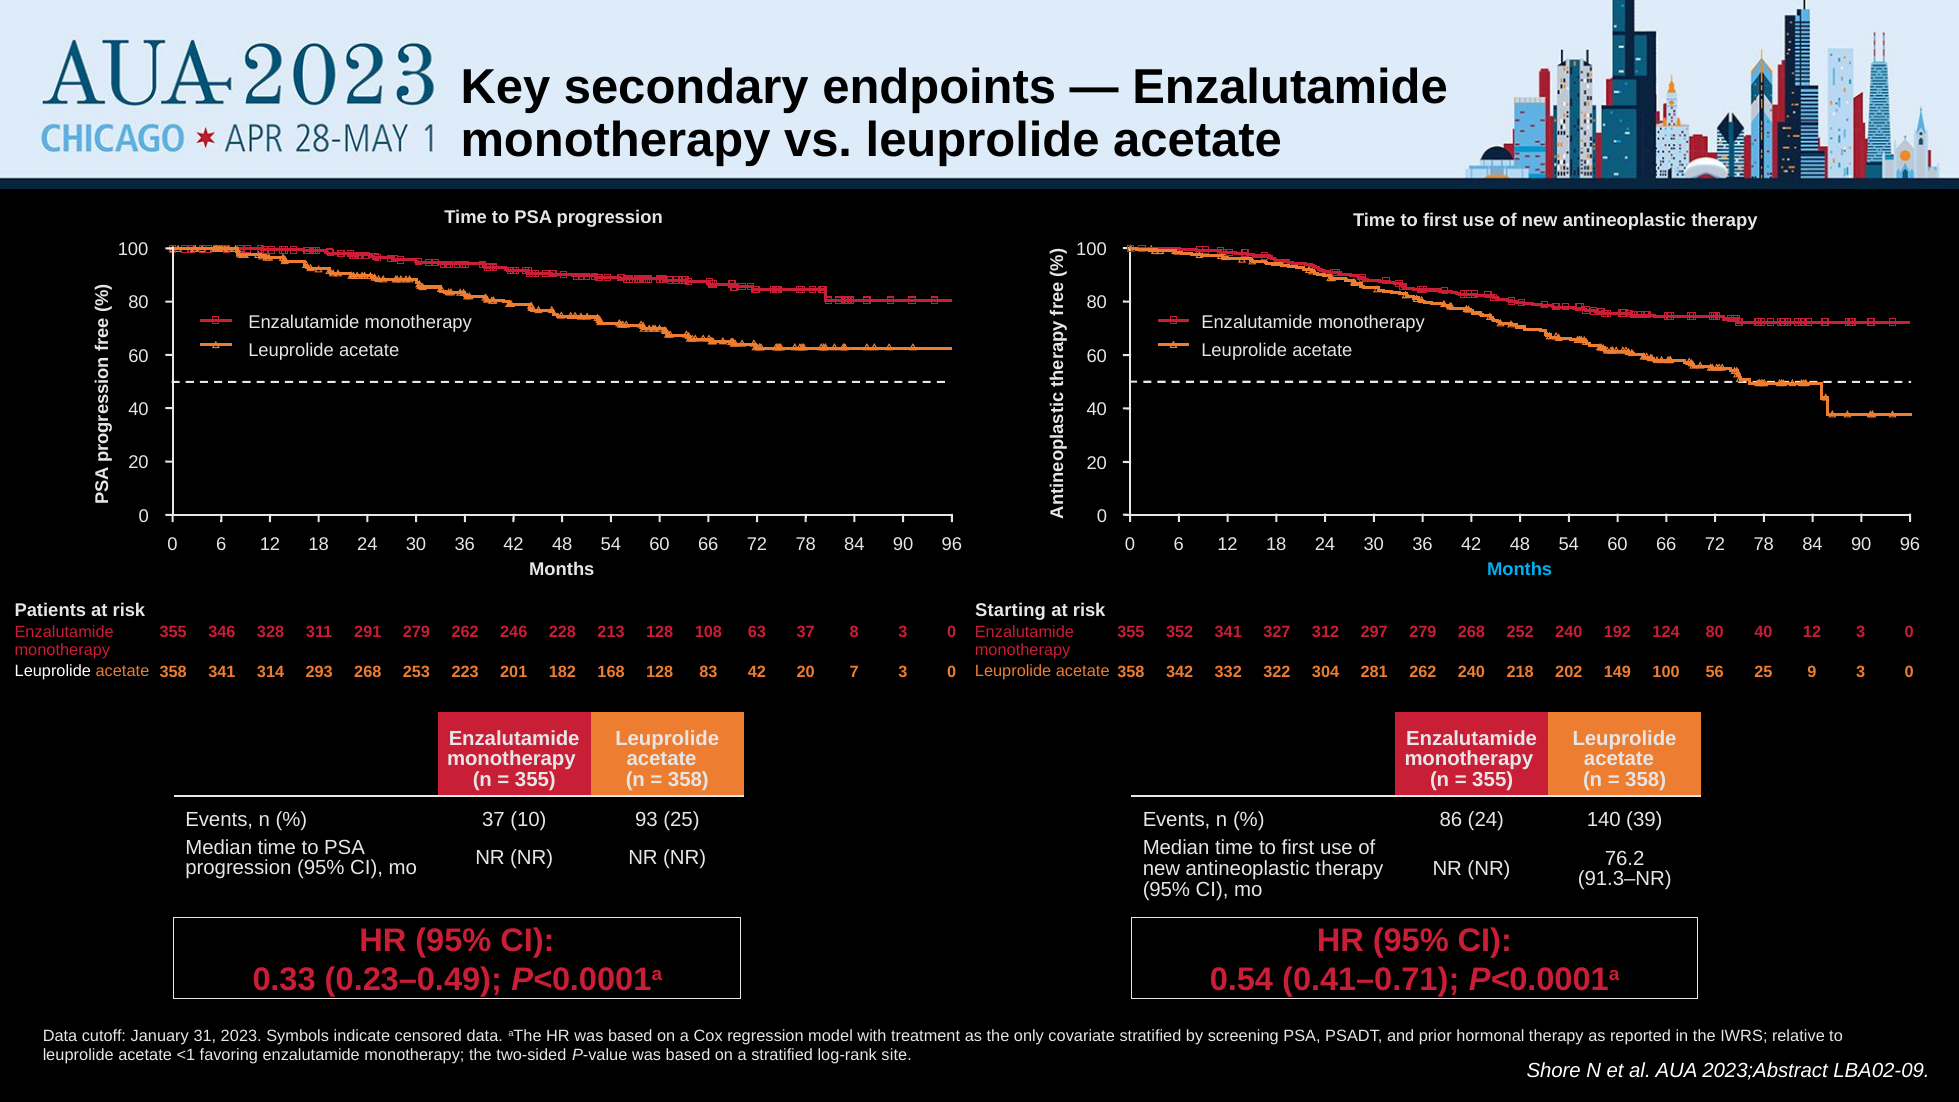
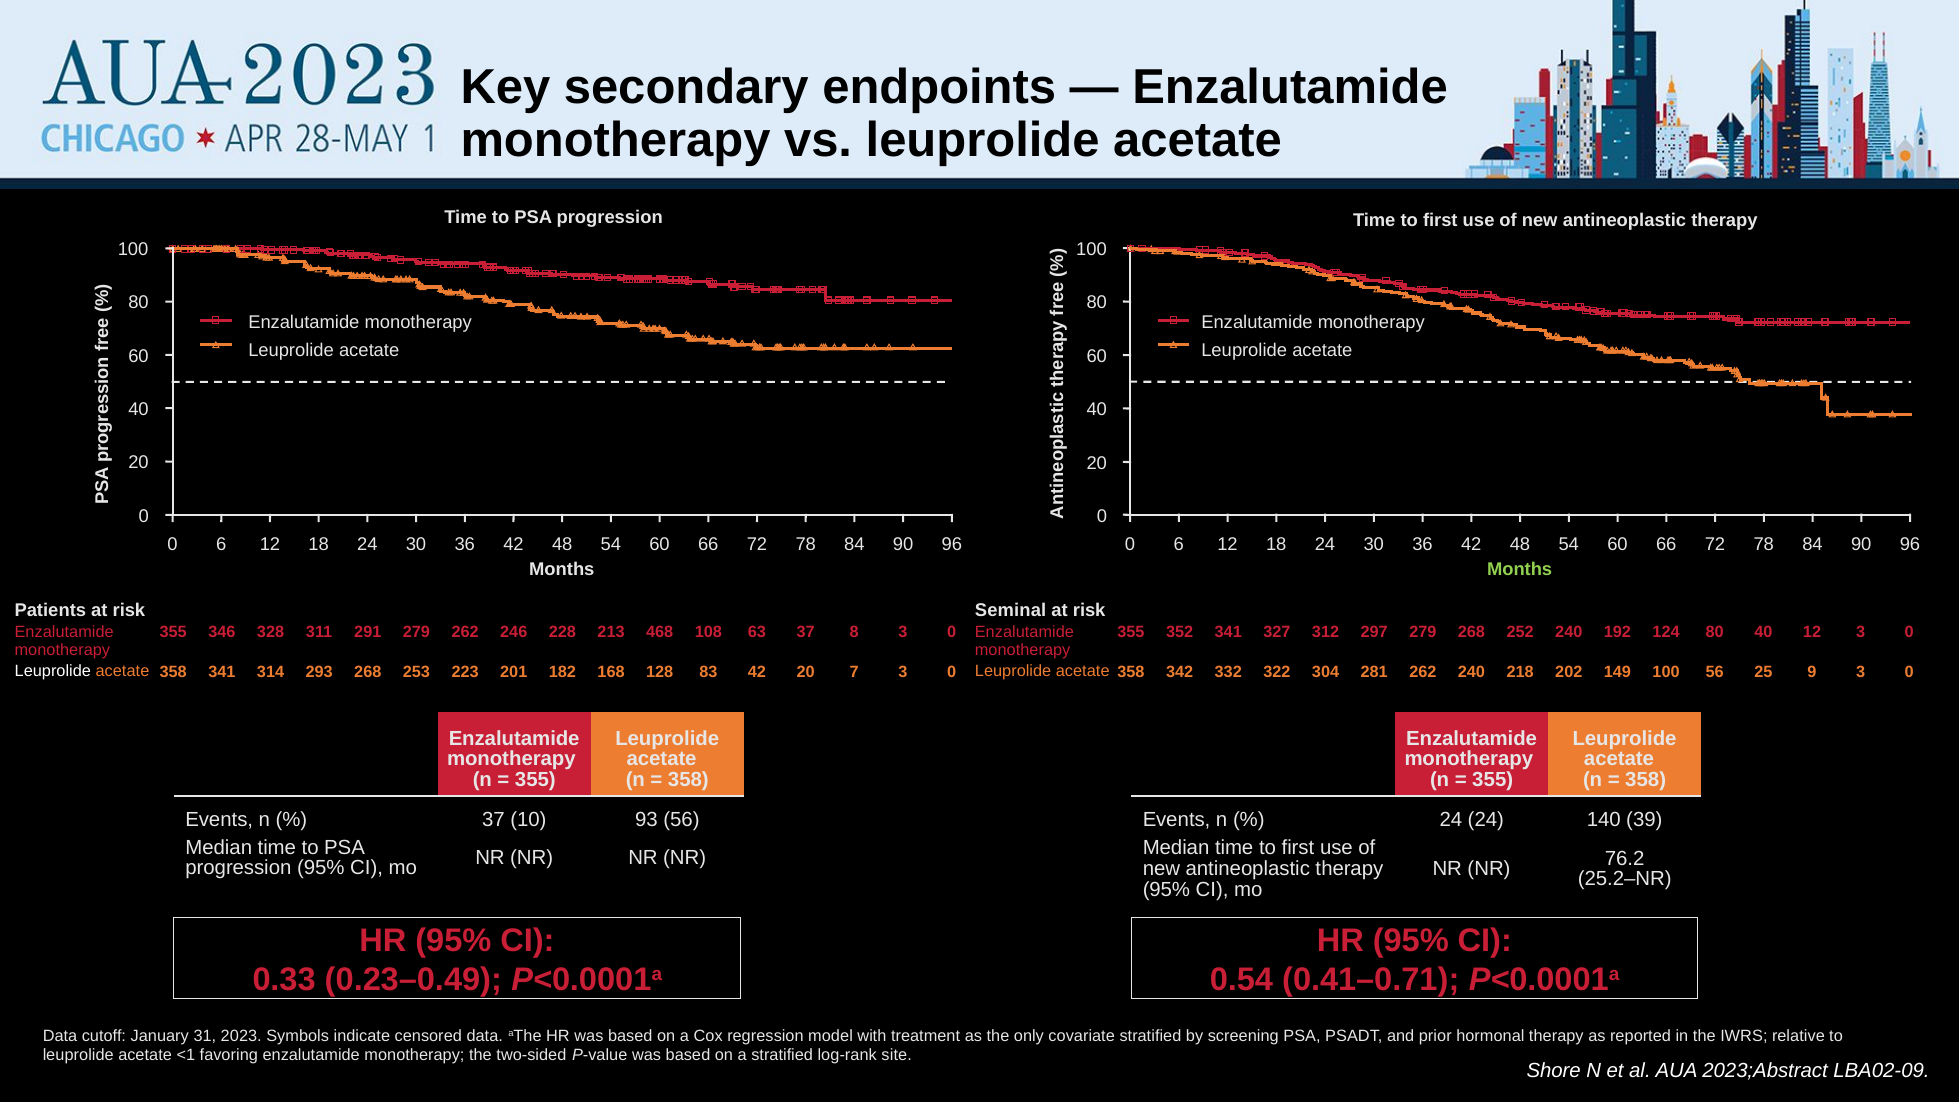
Months colour: light blue -> light green (1520, 569)
Starting: Starting -> Seminal (1011, 611)
213 128: 128 -> 468 (660, 632)
93 25: 25 -> 56 (681, 819)
86: 86 -> 24 (1451, 819)
91.3–NR: 91.3–NR -> 25.2–NR (1625, 879)
